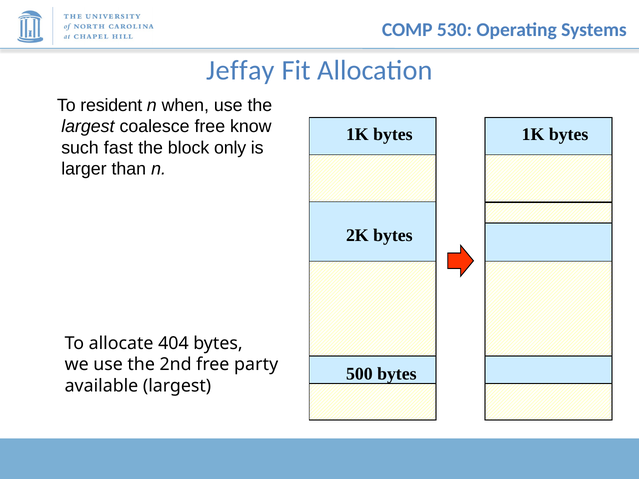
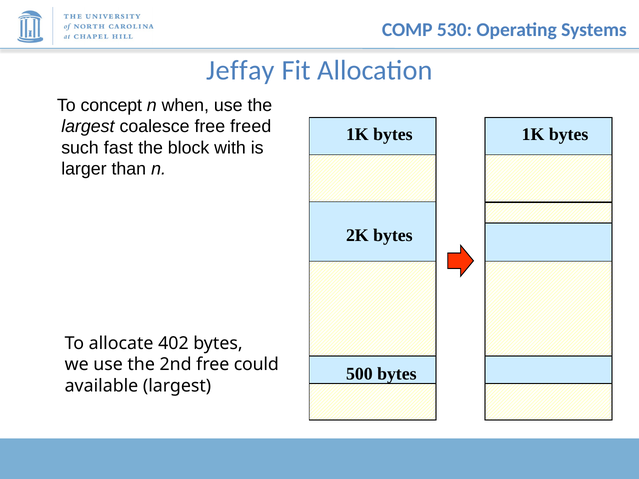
resident: resident -> concept (111, 105)
know: know -> freed (251, 127)
only: only -> with (230, 148)
404: 404 -> 402 (173, 343)
party: party -> could (256, 365)
